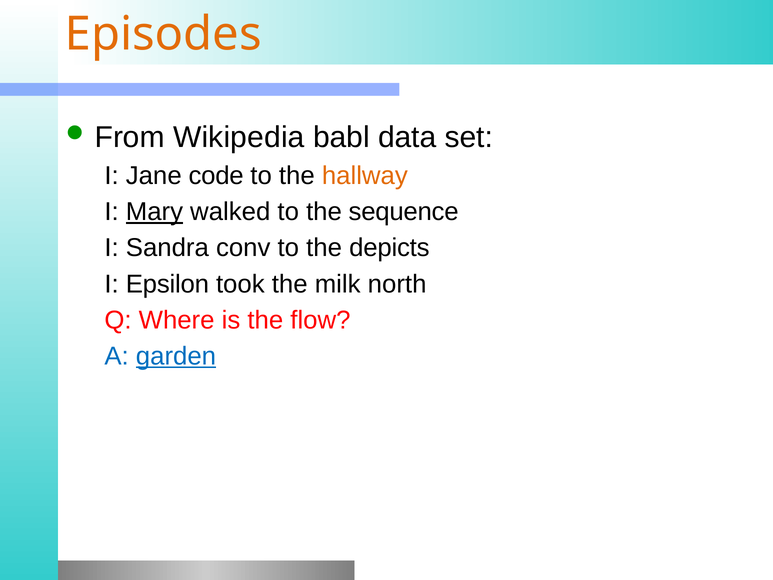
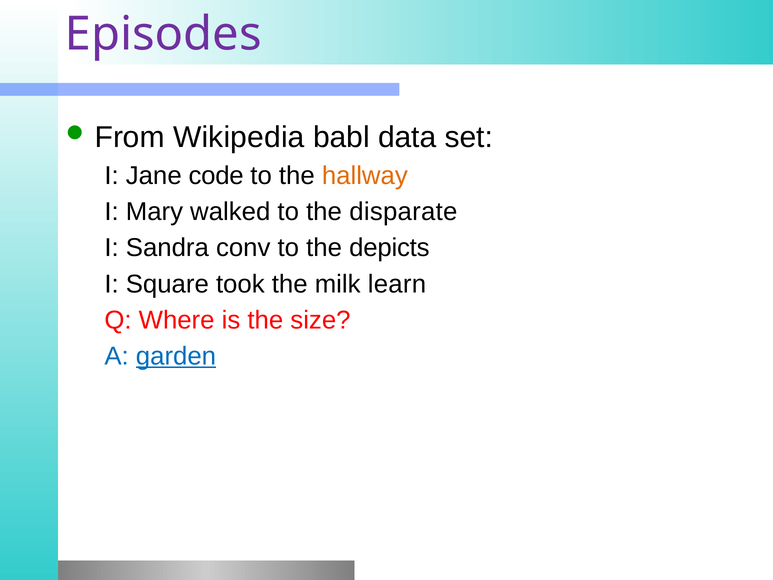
Episodes colour: orange -> purple (163, 34)
Mary underline: present -> none (154, 212)
sequence: sequence -> disparate (403, 212)
Epsilon: Epsilon -> Square (167, 284)
north: north -> learn (397, 284)
flow: flow -> size (320, 320)
